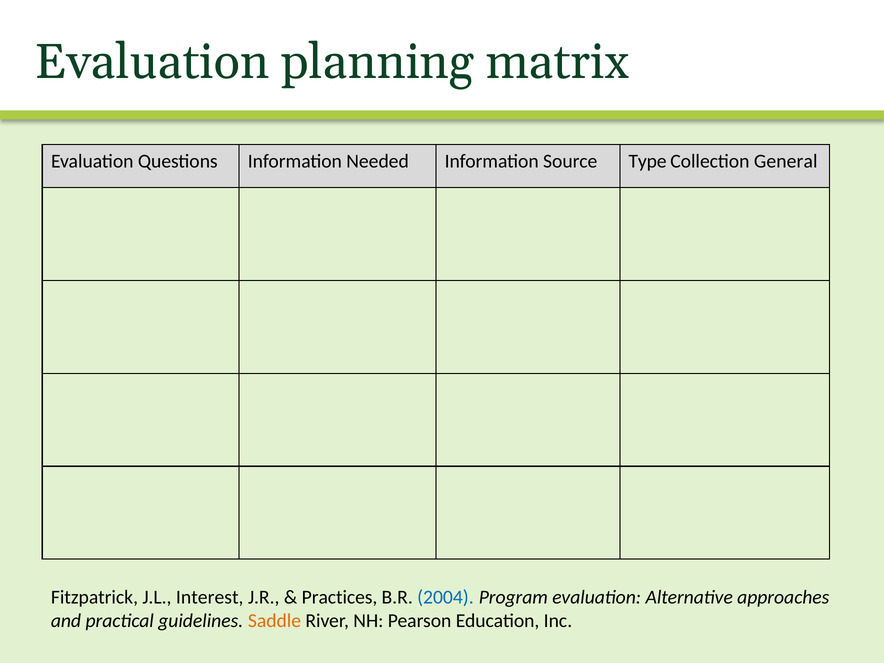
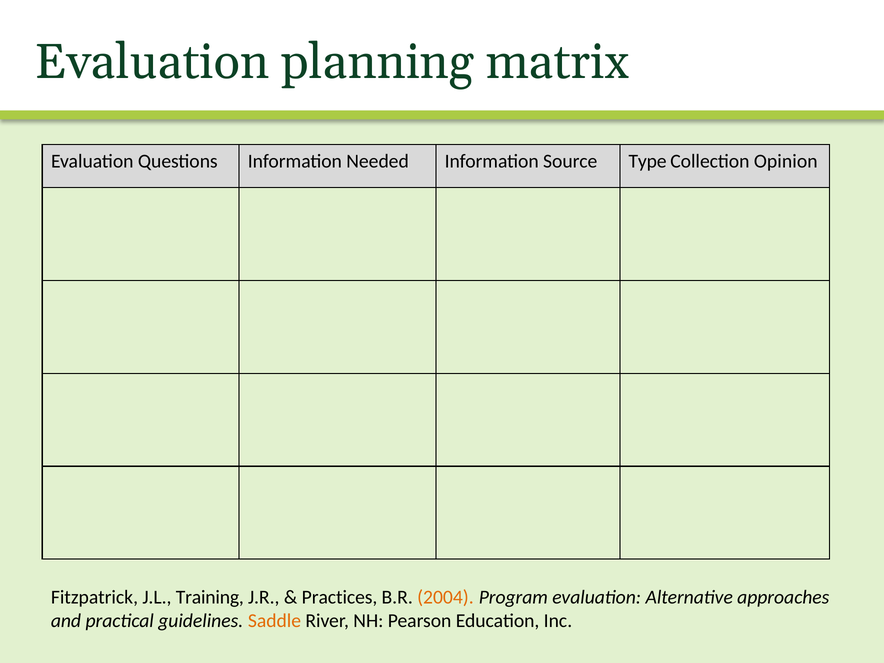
General: General -> Opinion (786, 161)
Interest: Interest -> Training (210, 597)
2004 colour: blue -> orange (445, 597)
